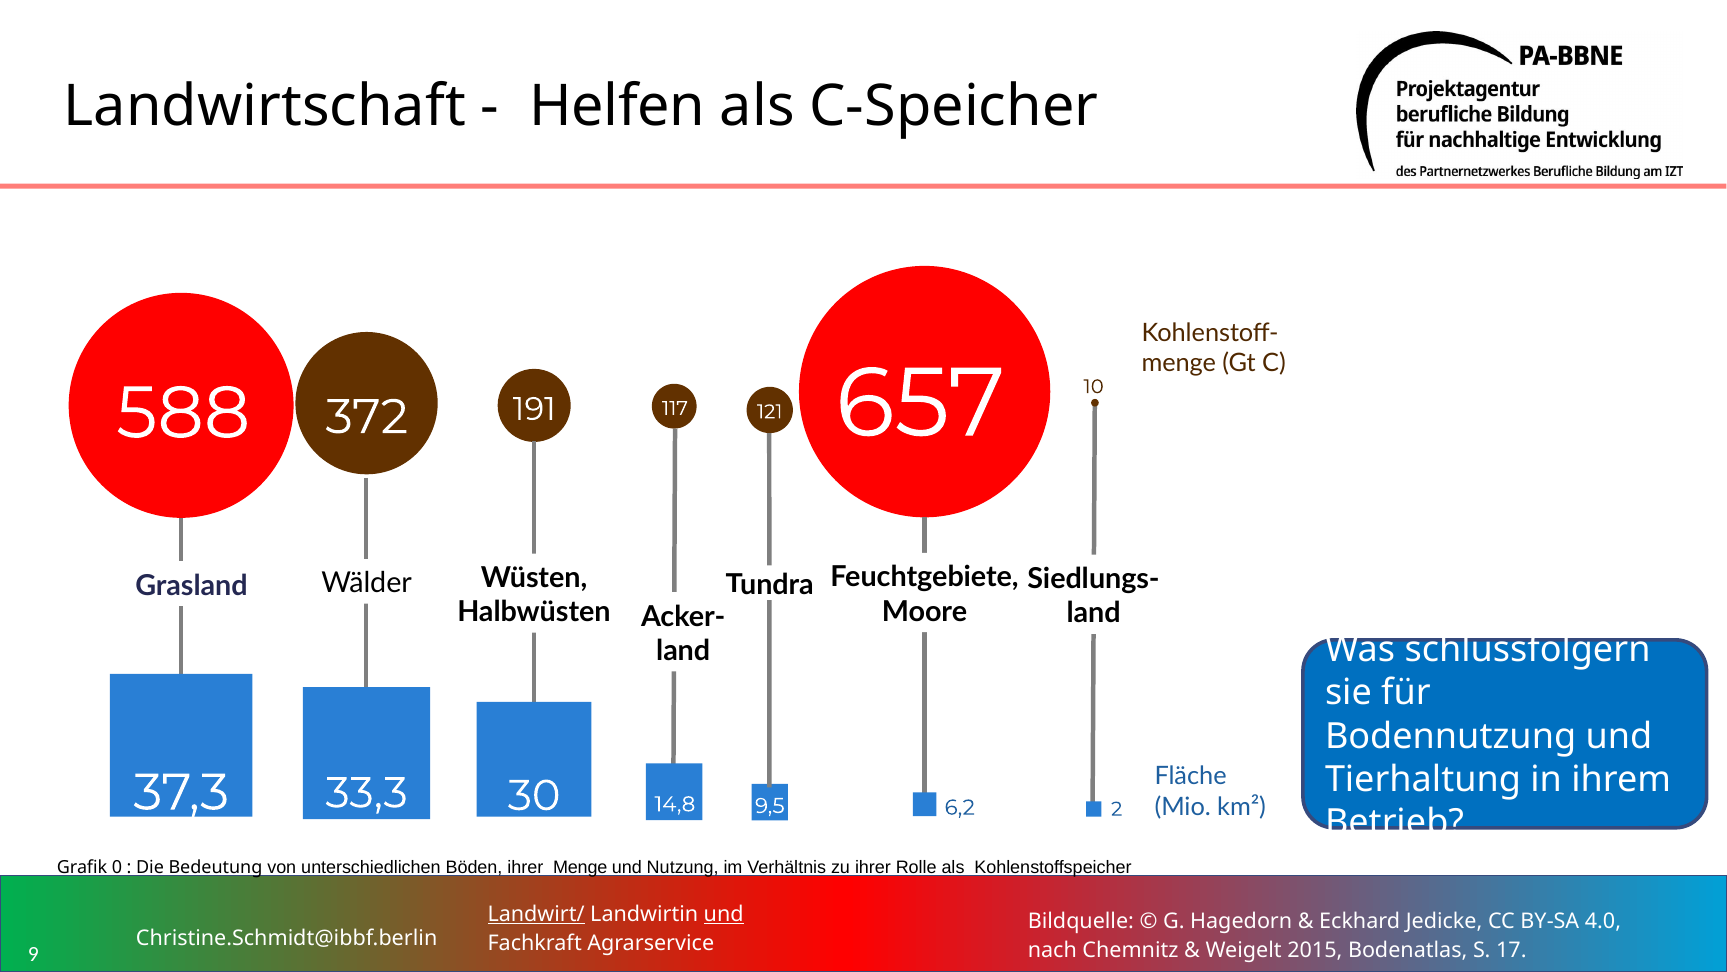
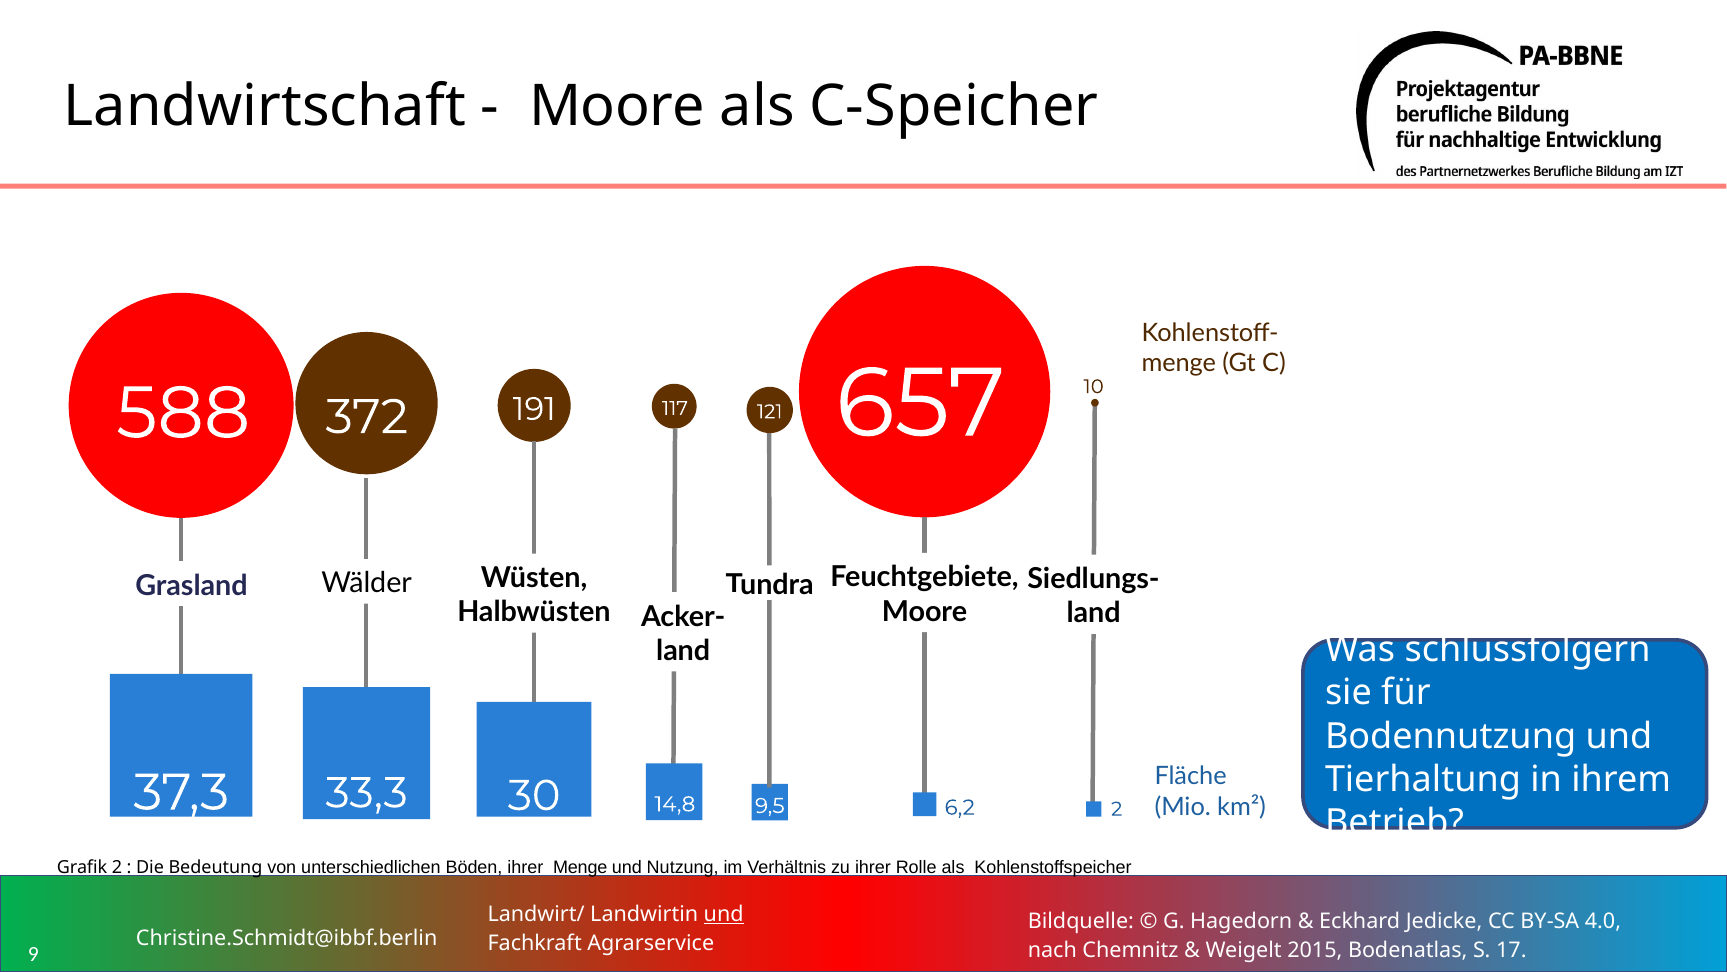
Helfen: Helfen -> Moore (617, 106)
Grafik 0: 0 -> 2 (117, 867)
Landwirt/ underline: present -> none (536, 914)
